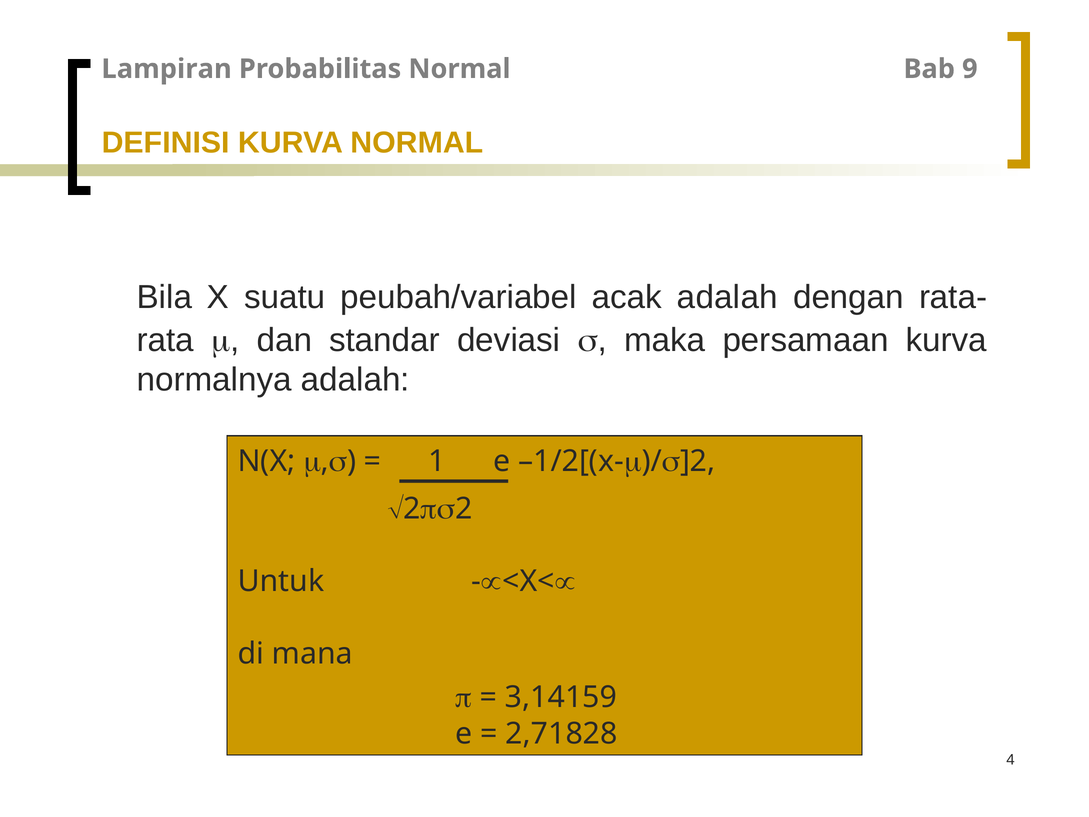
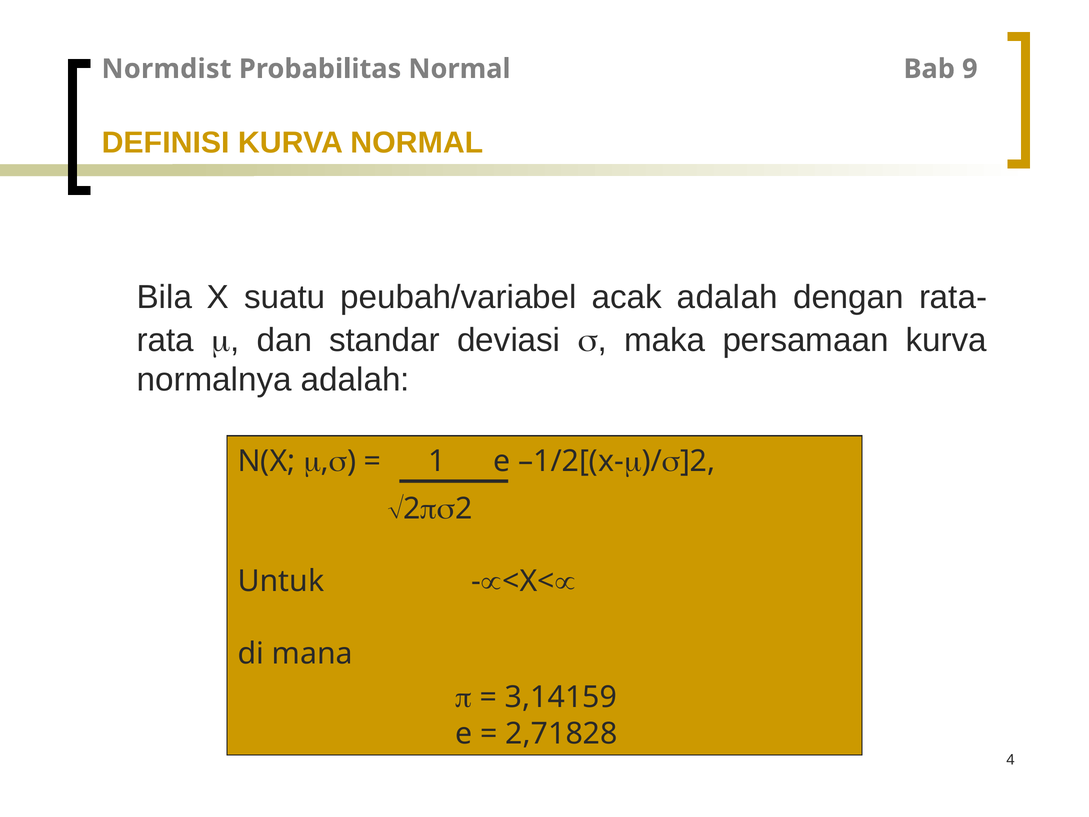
Lampiran: Lampiran -> Normdist (167, 69)
